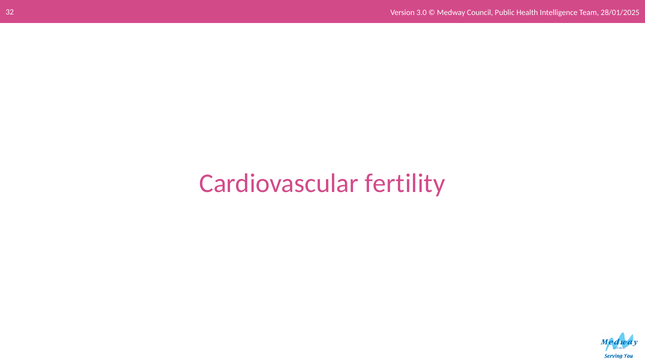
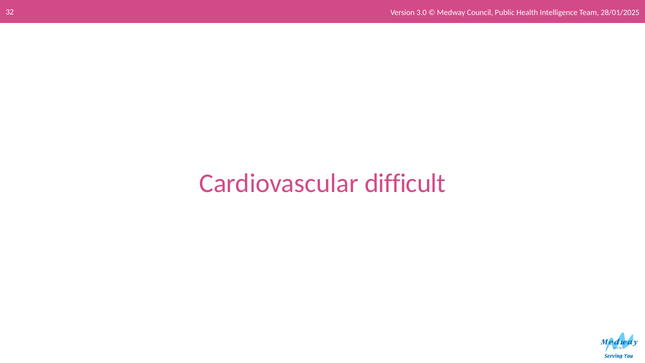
fertility: fertility -> difficult (405, 183)
